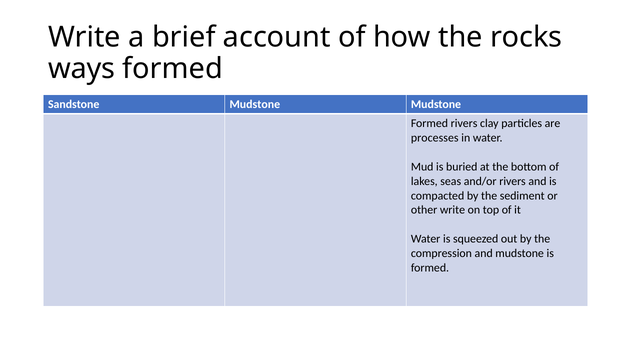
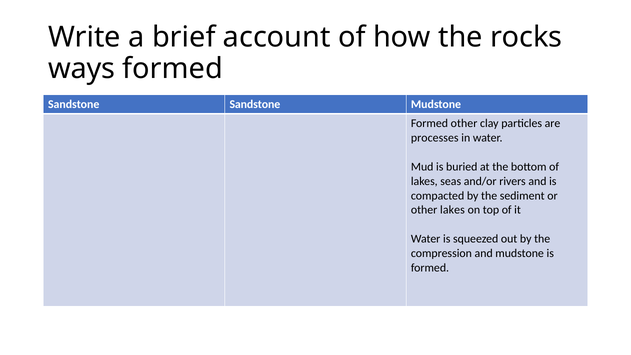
Sandstone Mudstone: Mudstone -> Sandstone (255, 104)
Formed rivers: rivers -> other (464, 123)
other write: write -> lakes (452, 210)
